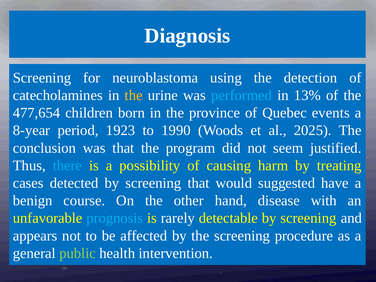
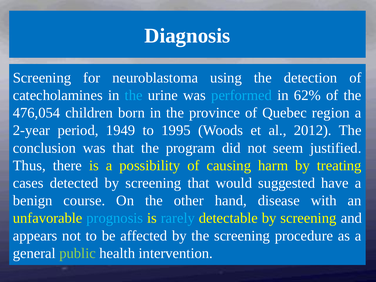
the colour: yellow -> light blue (134, 95)
13%: 13% -> 62% (307, 95)
477,654: 477,654 -> 476,054 (37, 113)
events: events -> region (331, 113)
8-year: 8-year -> 2-year (31, 130)
1923: 1923 -> 1949 (121, 130)
1990: 1990 -> 1995 (176, 130)
2025: 2025 -> 2012 (313, 130)
there colour: light blue -> white (67, 165)
rarely colour: white -> light blue (178, 218)
